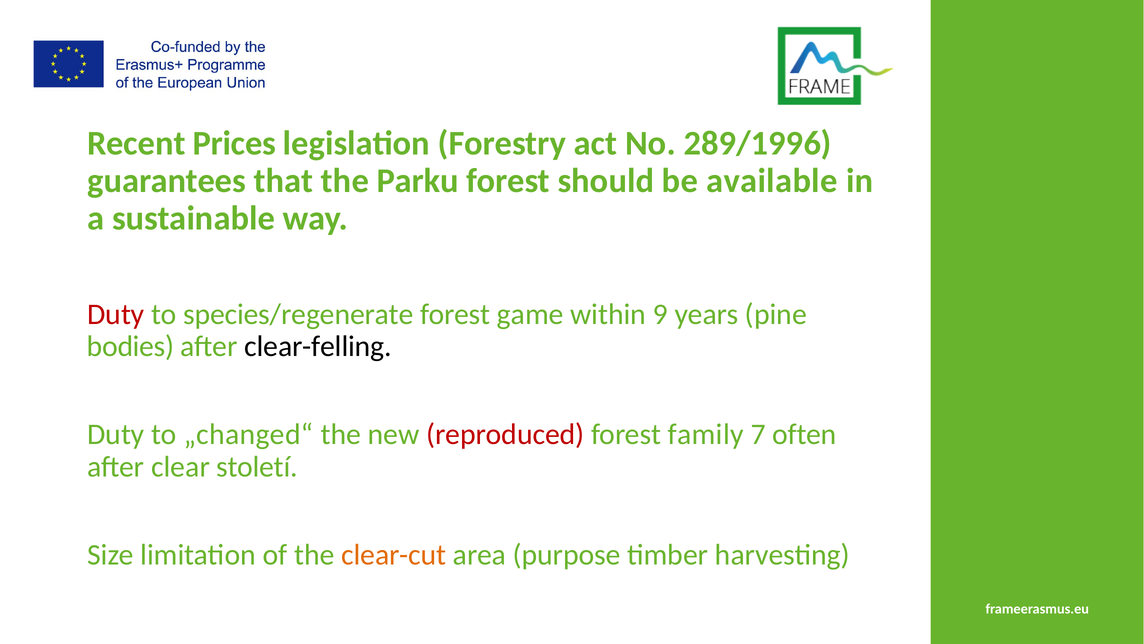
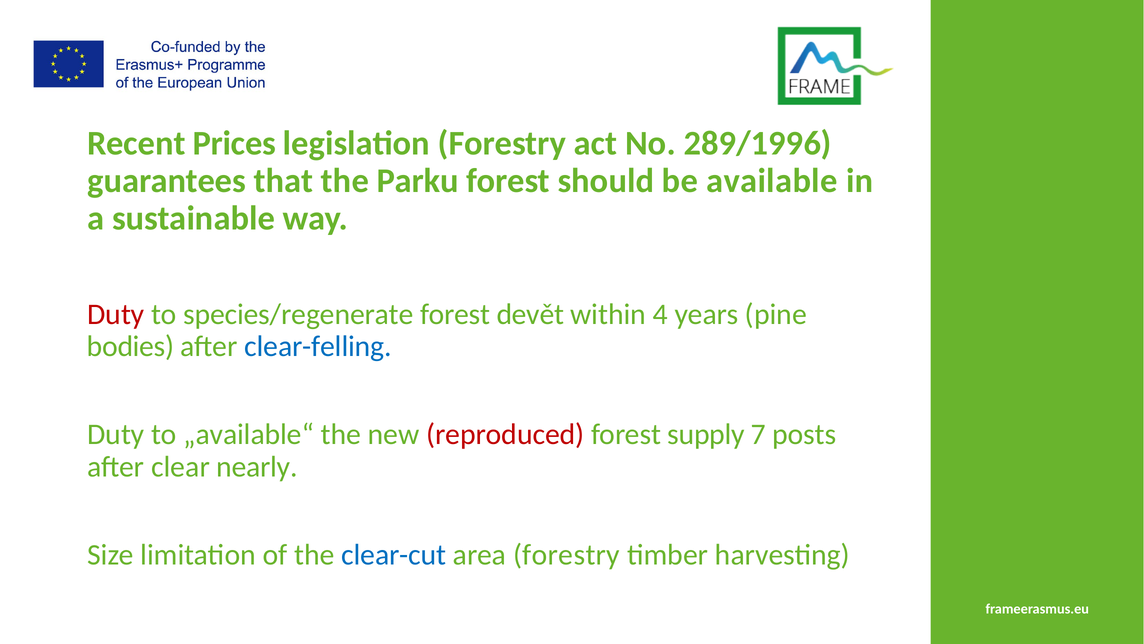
game: game -> devět (530, 314)
9: 9 -> 4 (660, 314)
clear-felling colour: black -> blue (318, 346)
„changed“: „changed“ -> „available“ (249, 434)
family: family -> supply (706, 434)
often: often -> posts (804, 434)
století: století -> nearly (257, 466)
clear-cut colour: orange -> blue (394, 555)
area purpose: purpose -> forestry (567, 555)
